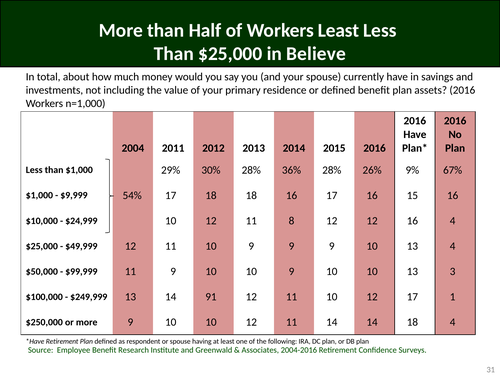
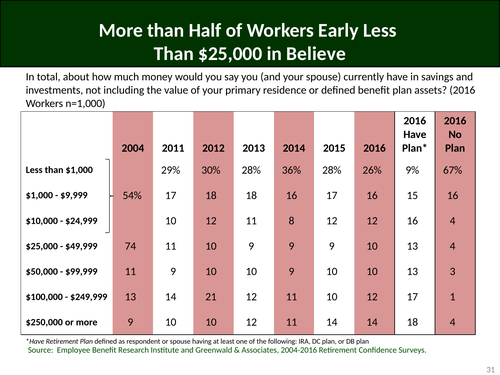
Workers Least: Least -> Early (338, 31)
$49,999 12: 12 -> 74 (130, 246)
91: 91 -> 21 (211, 297)
